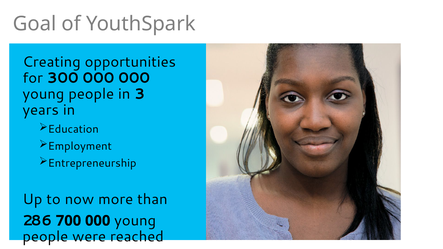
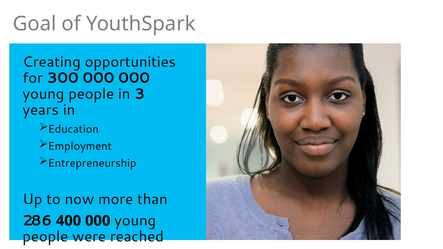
700: 700 -> 400 (68, 221)
